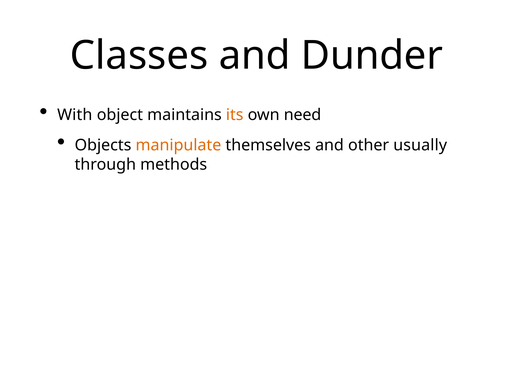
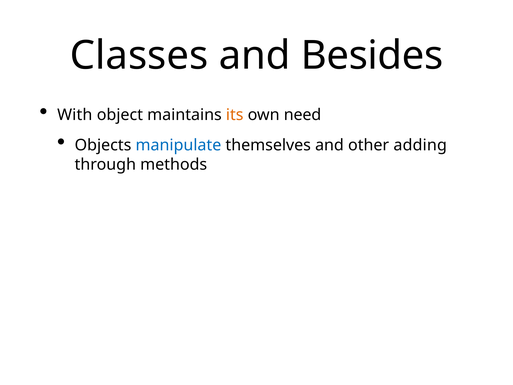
Dunder: Dunder -> Besides (372, 55)
manipulate colour: orange -> blue (178, 145)
usually: usually -> adding (420, 145)
